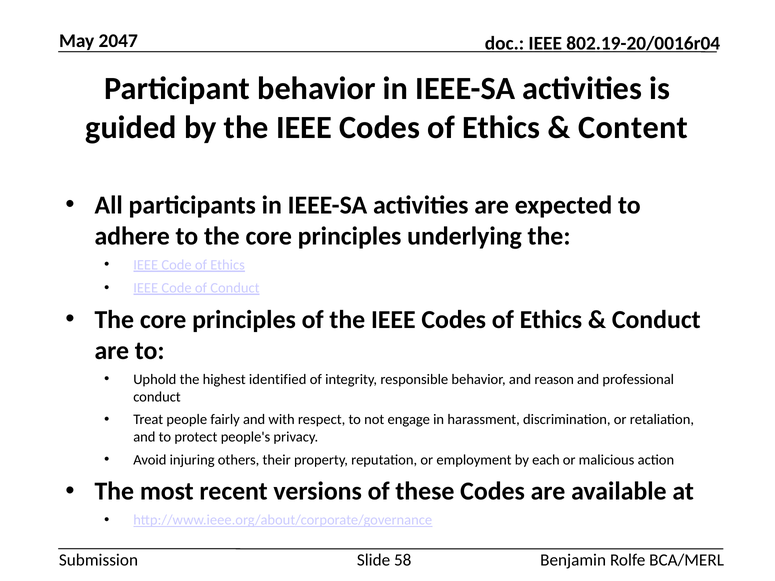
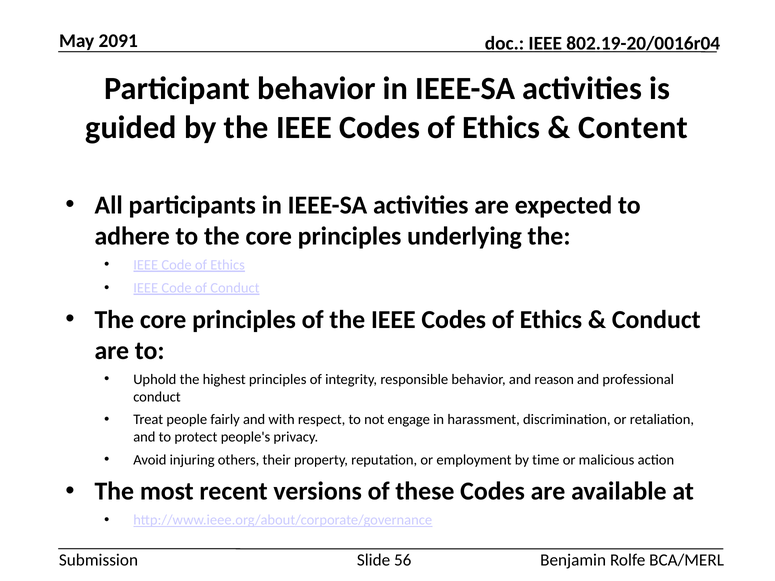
2047: 2047 -> 2091 (118, 41)
highest identified: identified -> principles (278, 380)
each: each -> time (546, 460)
58: 58 -> 56 (403, 560)
